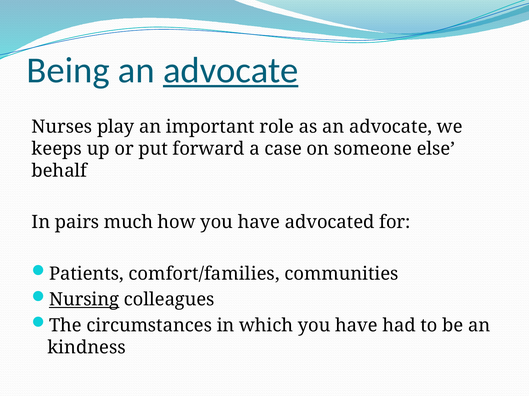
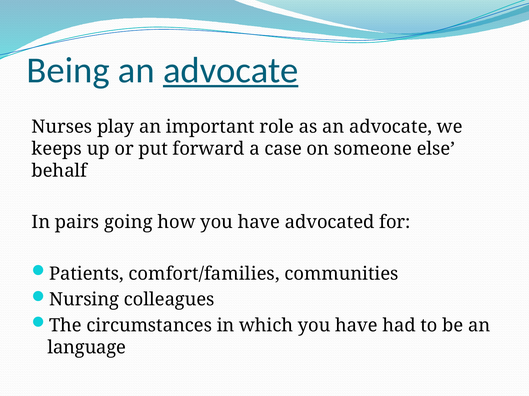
much: much -> going (128, 223)
Nursing underline: present -> none (84, 300)
kindness: kindness -> language (87, 348)
